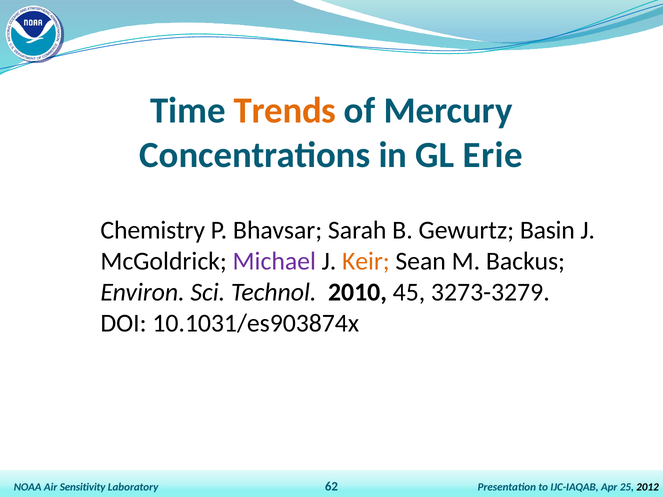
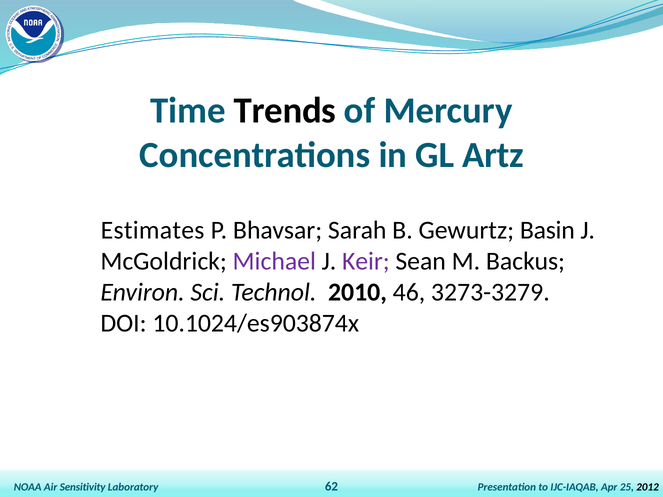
Trends colour: orange -> black (285, 111)
Erie: Erie -> Artz (493, 155)
Chemistry: Chemistry -> Estimates (153, 230)
Keir colour: orange -> purple (366, 261)
45: 45 -> 46 (409, 292)
10.1031/es903874x: 10.1031/es903874x -> 10.1024/es903874x (256, 323)
